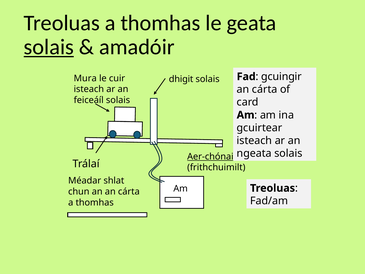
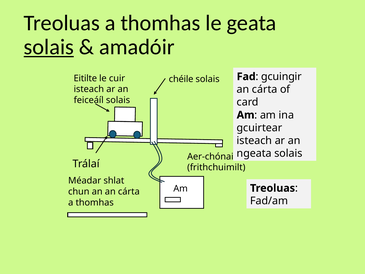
Mura: Mura -> Eitilte (85, 78)
dhigit: dhigit -> chéile (181, 79)
Aer-chónair underline: present -> none (212, 156)
